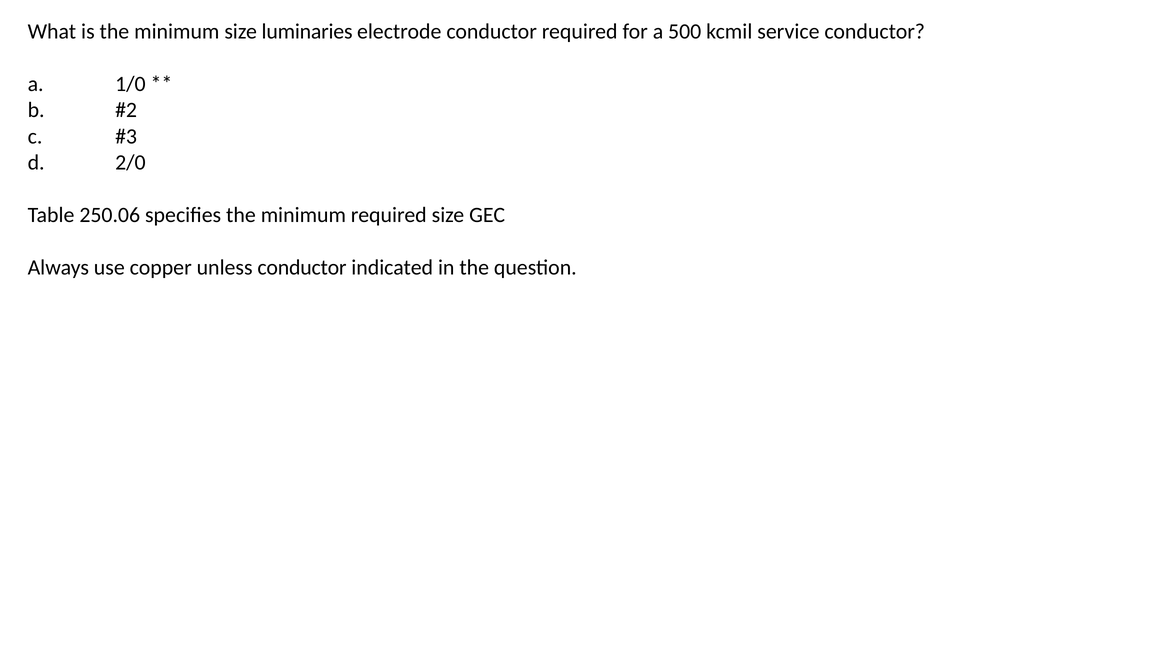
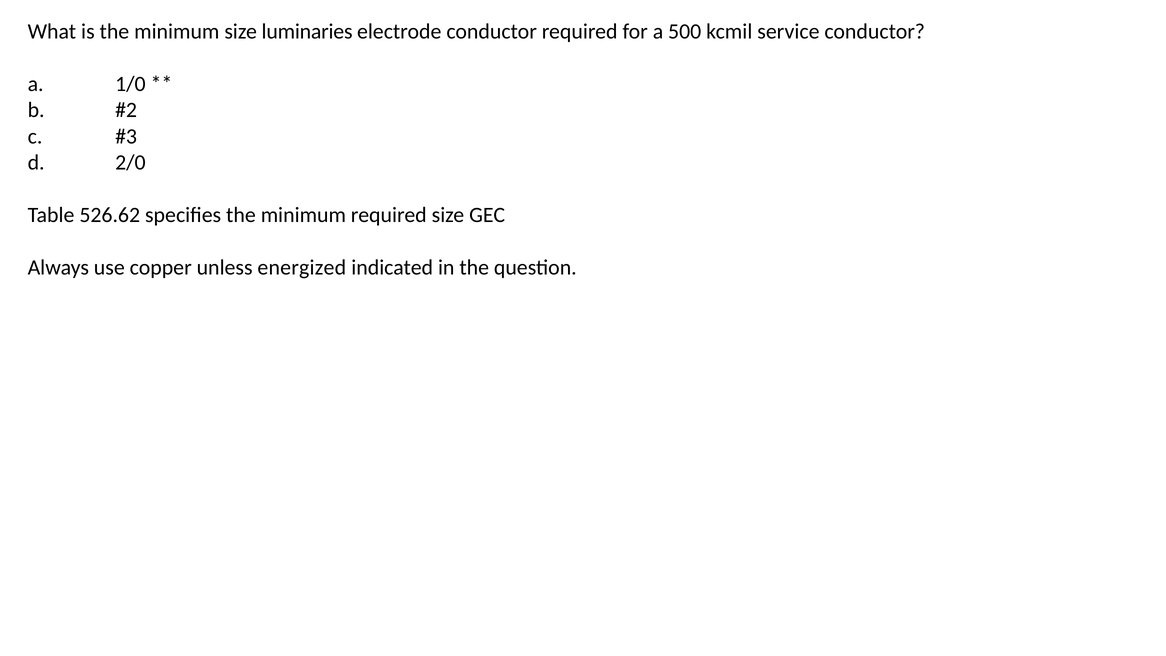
250.06: 250.06 -> 526.62 (110, 215)
unless conductor: conductor -> energized (302, 268)
